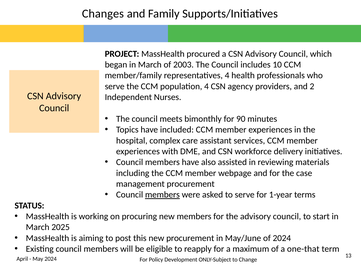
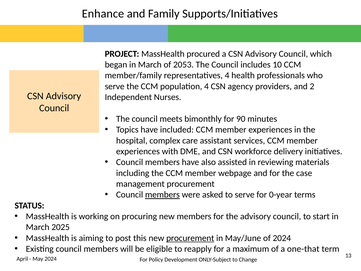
Changes: Changes -> Enhance (103, 14)
2003: 2003 -> 2053 (183, 65)
1-year: 1-year -> 0-year (281, 195)
procurement underline: none -> present (190, 238)
